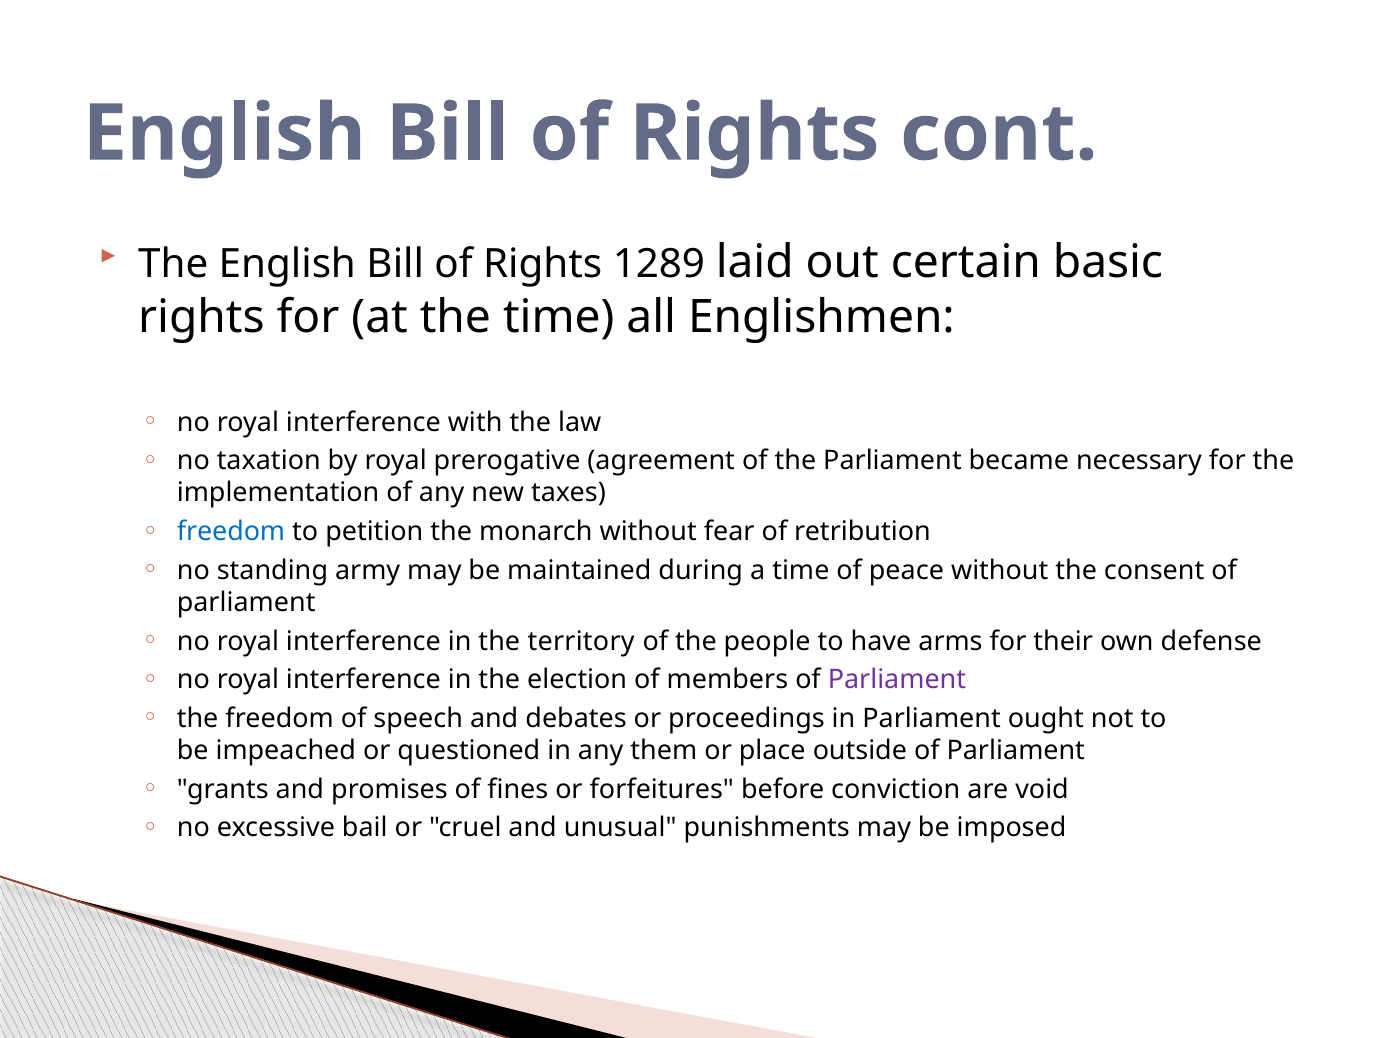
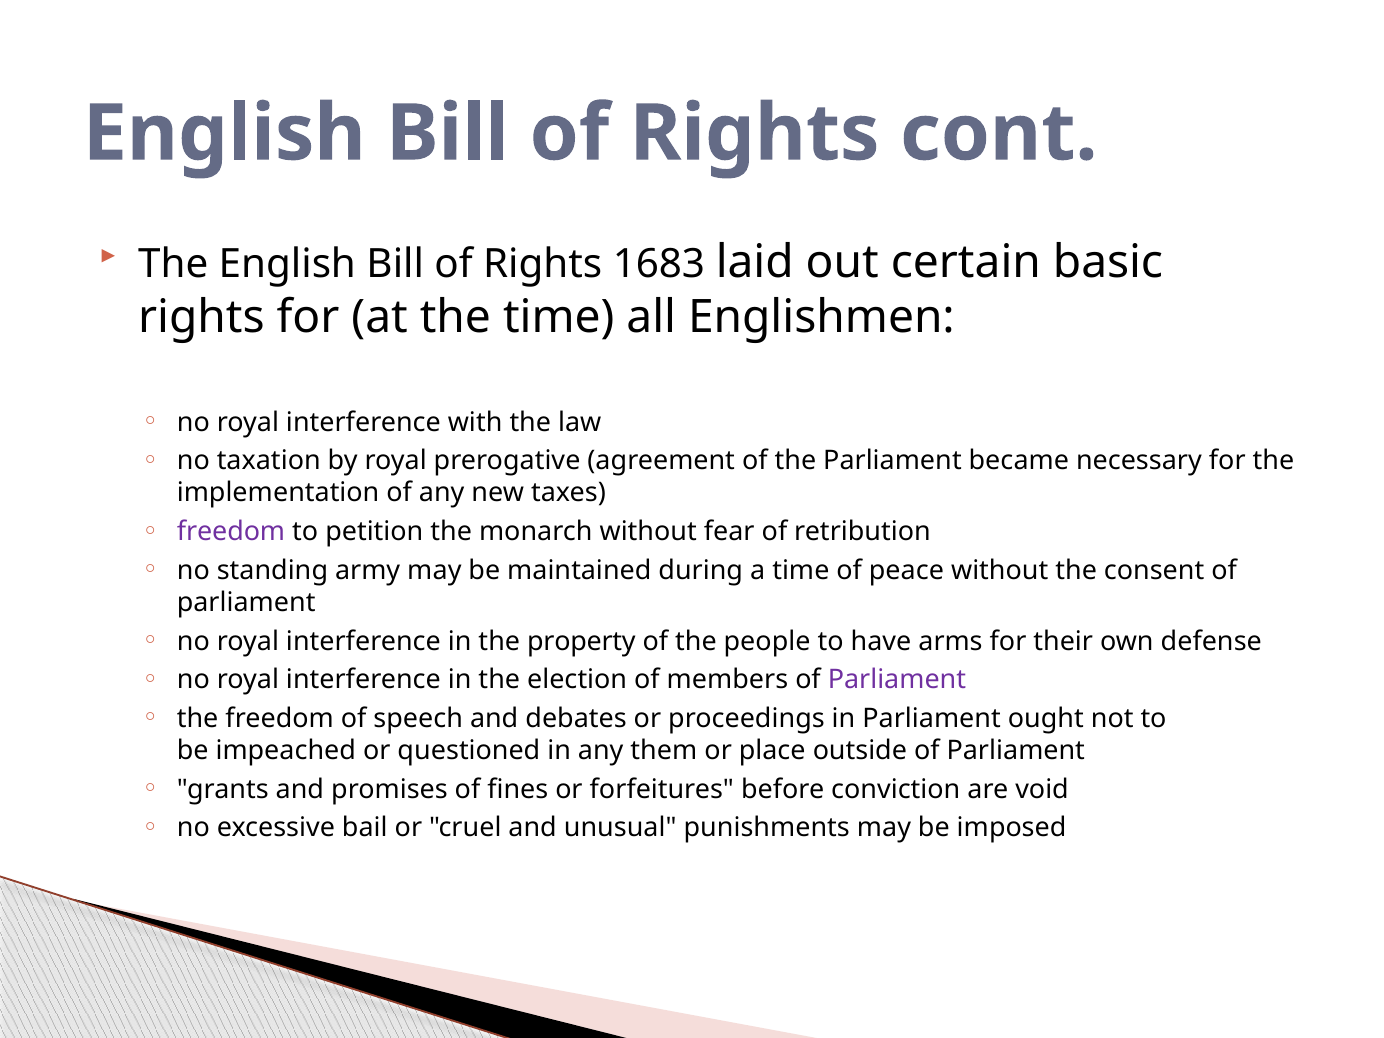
1289: 1289 -> 1683 (659, 264)
freedom colour: blue -> purple (231, 532)
territory: territory -> property (581, 641)
